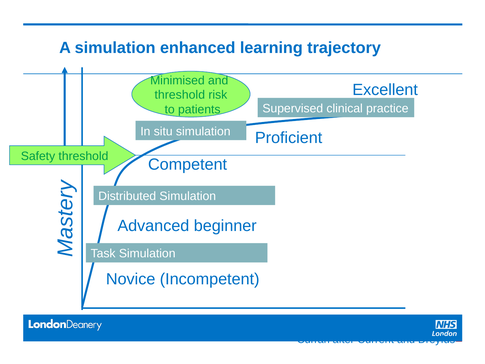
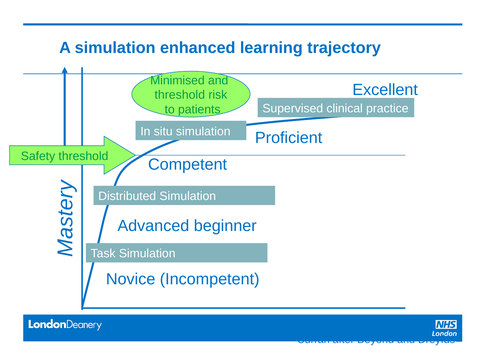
Current: Current -> Beyond (376, 339)
